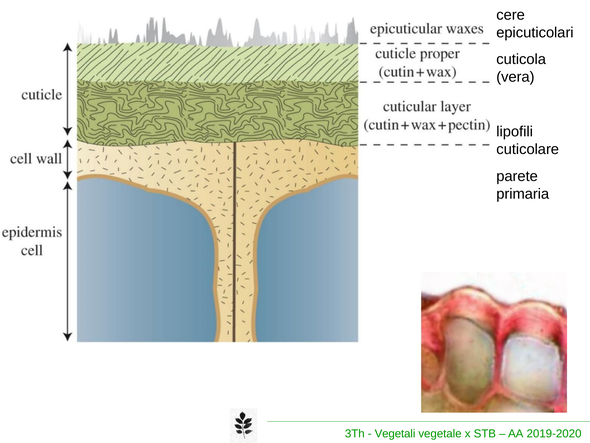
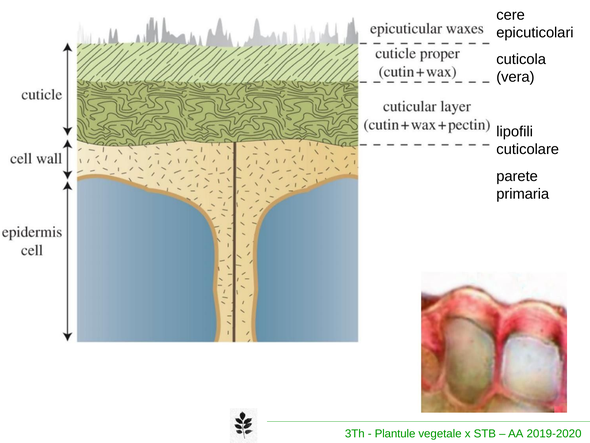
Vegetali: Vegetali -> Plantule (395, 433)
